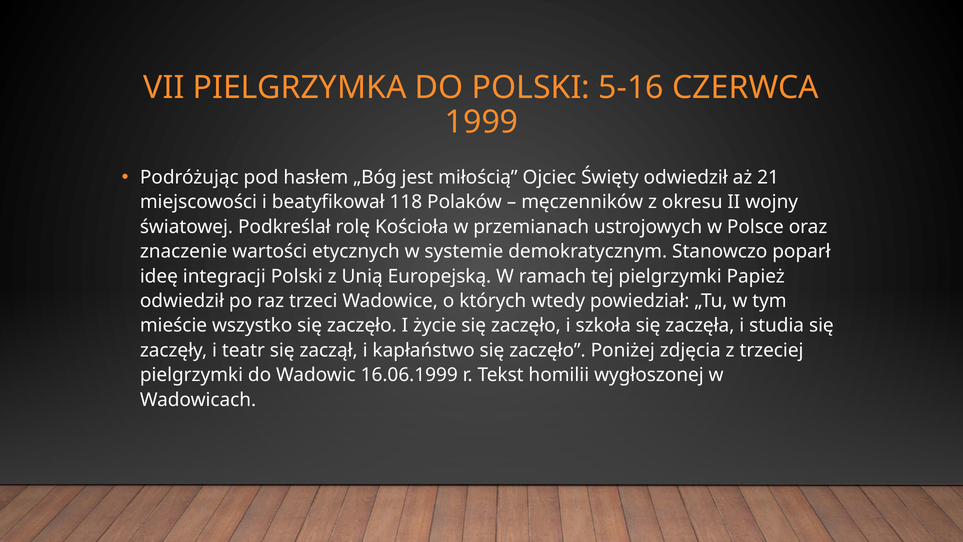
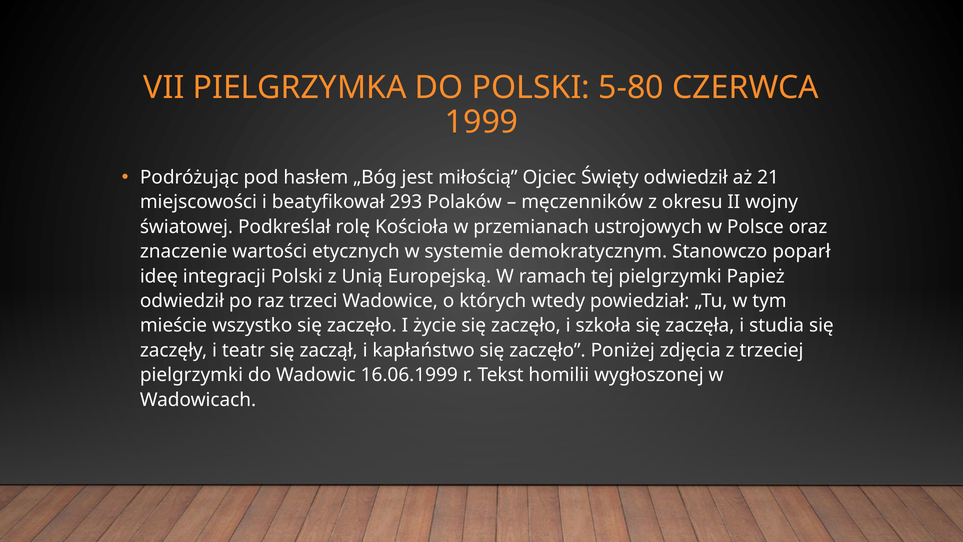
5-16: 5-16 -> 5-80 (631, 87)
118: 118 -> 293 (406, 202)
